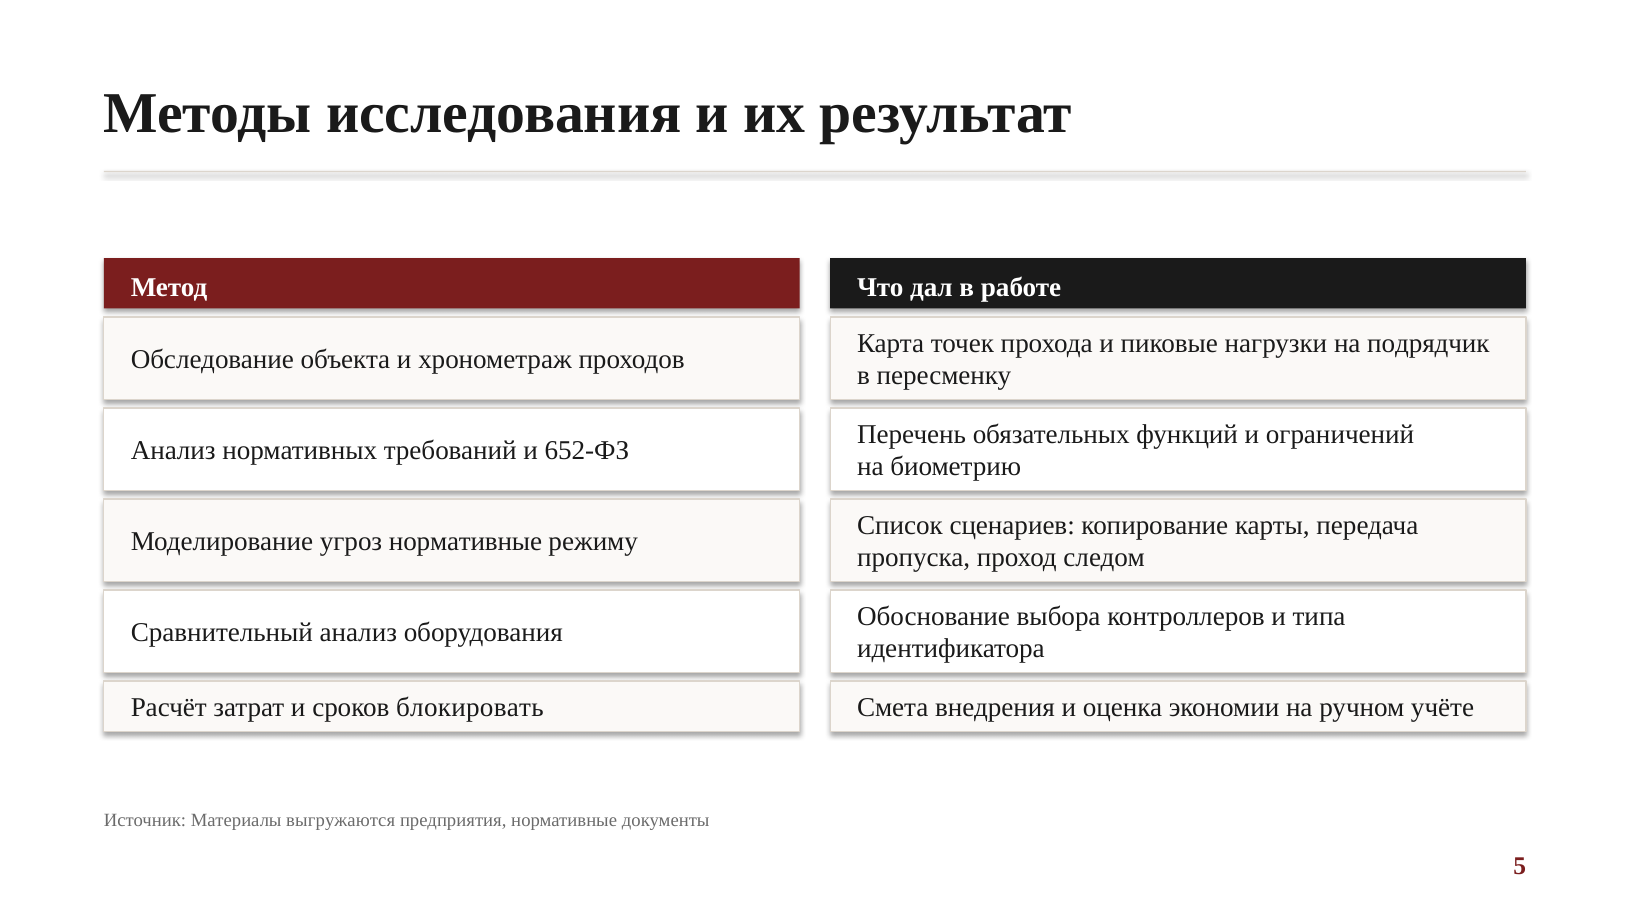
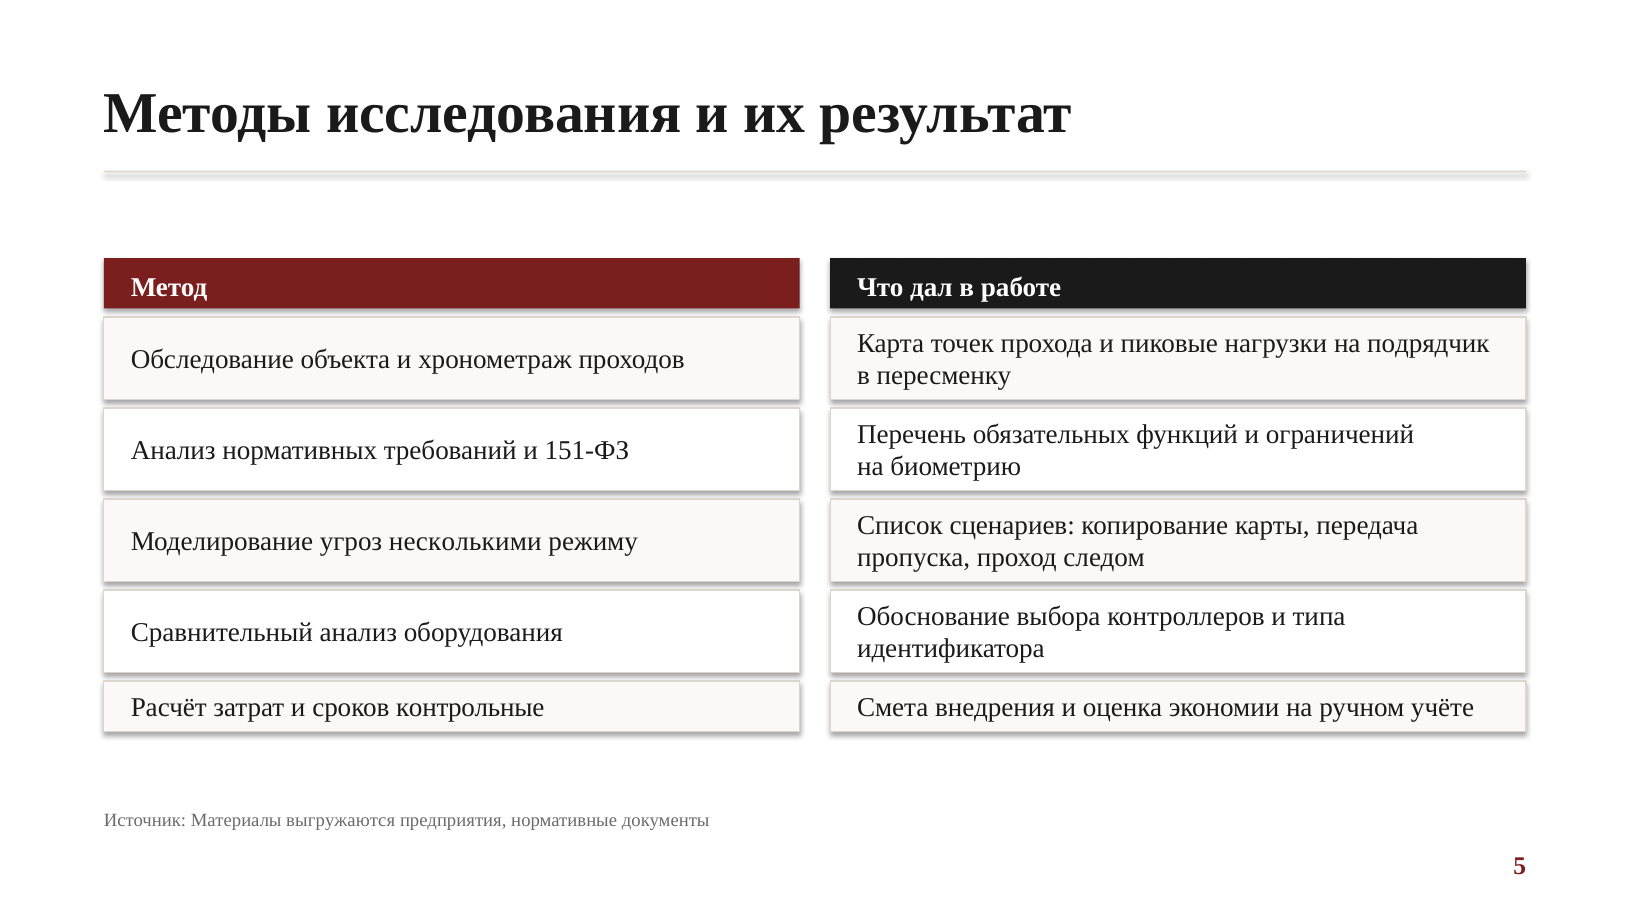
652-ФЗ: 652-ФЗ -> 151-ФЗ (587, 451)
угроз нормативные: нормативные -> несколькими (465, 542)
блокировать: блокировать -> контрольные (470, 708)
